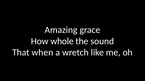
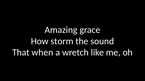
whole: whole -> storm (62, 41)
